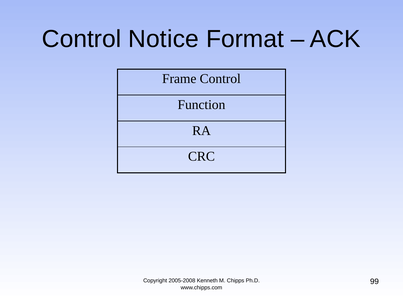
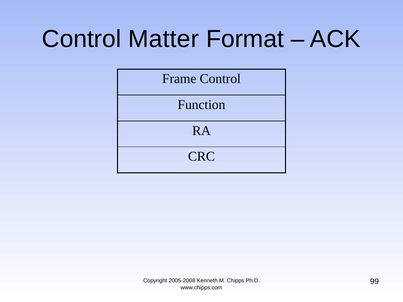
Notice: Notice -> Matter (164, 39)
